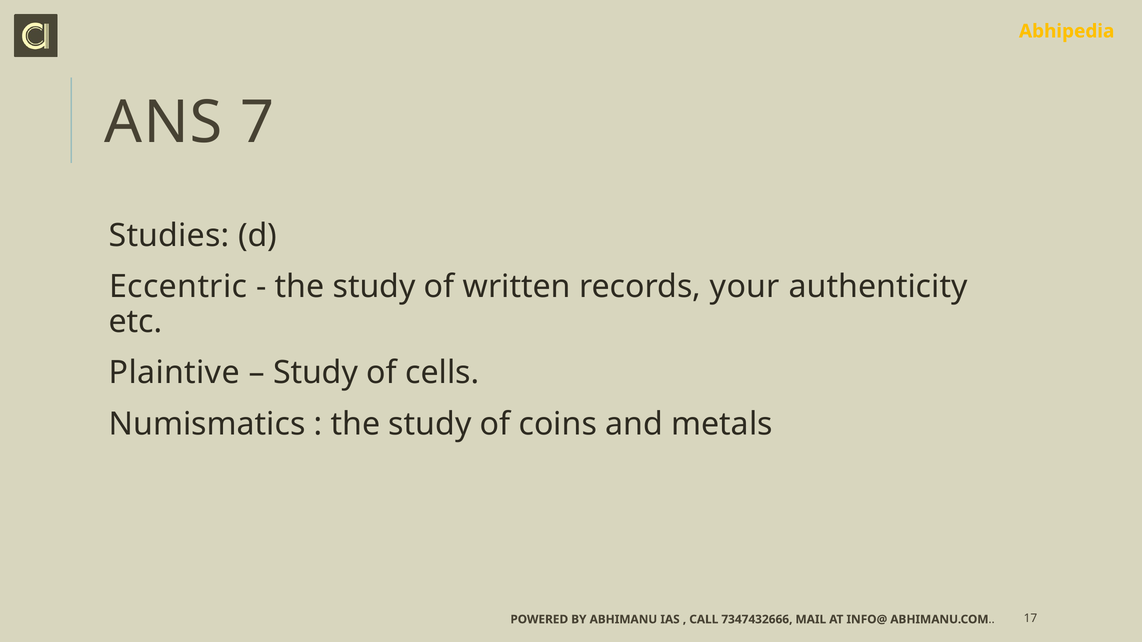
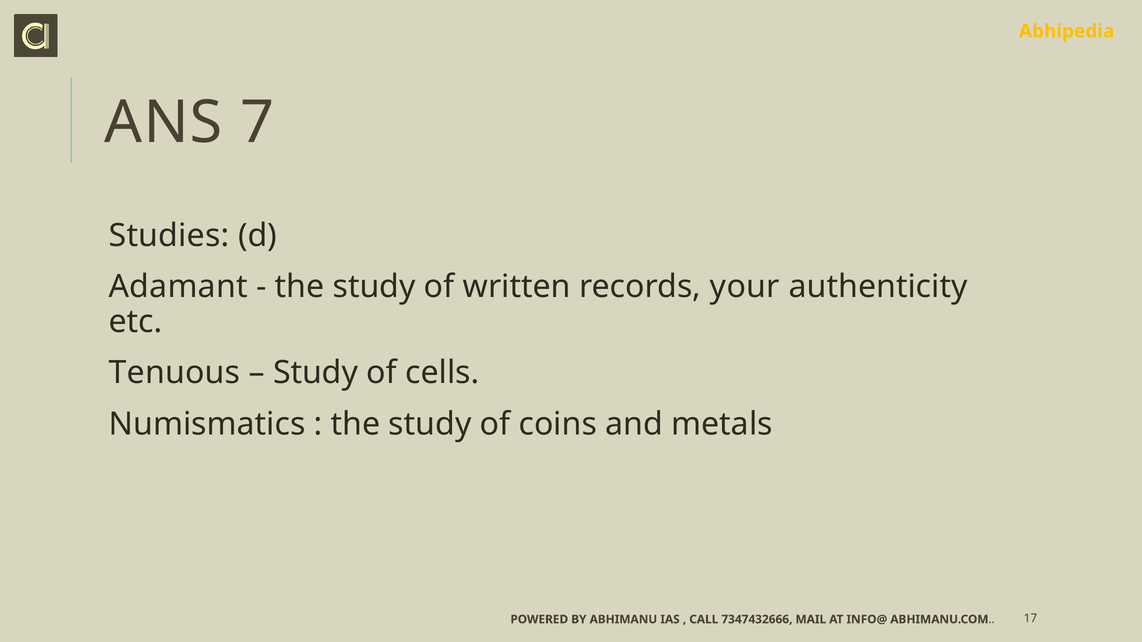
Eccentric: Eccentric -> Adamant (178, 287)
Plaintive: Plaintive -> Tenuous (174, 373)
